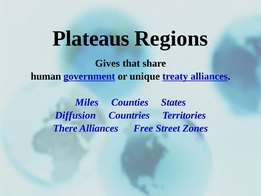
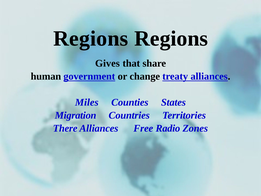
Plateaus: Plateaus -> Regions (91, 38)
unique: unique -> change (145, 76)
Diffusion: Diffusion -> Migration (76, 115)
Street: Street -> Radio (168, 128)
